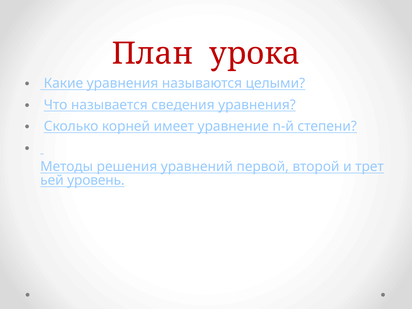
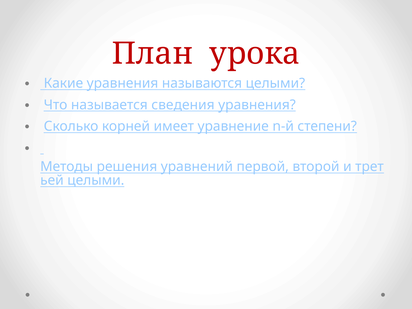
уровень: уровень -> целыми (96, 180)
